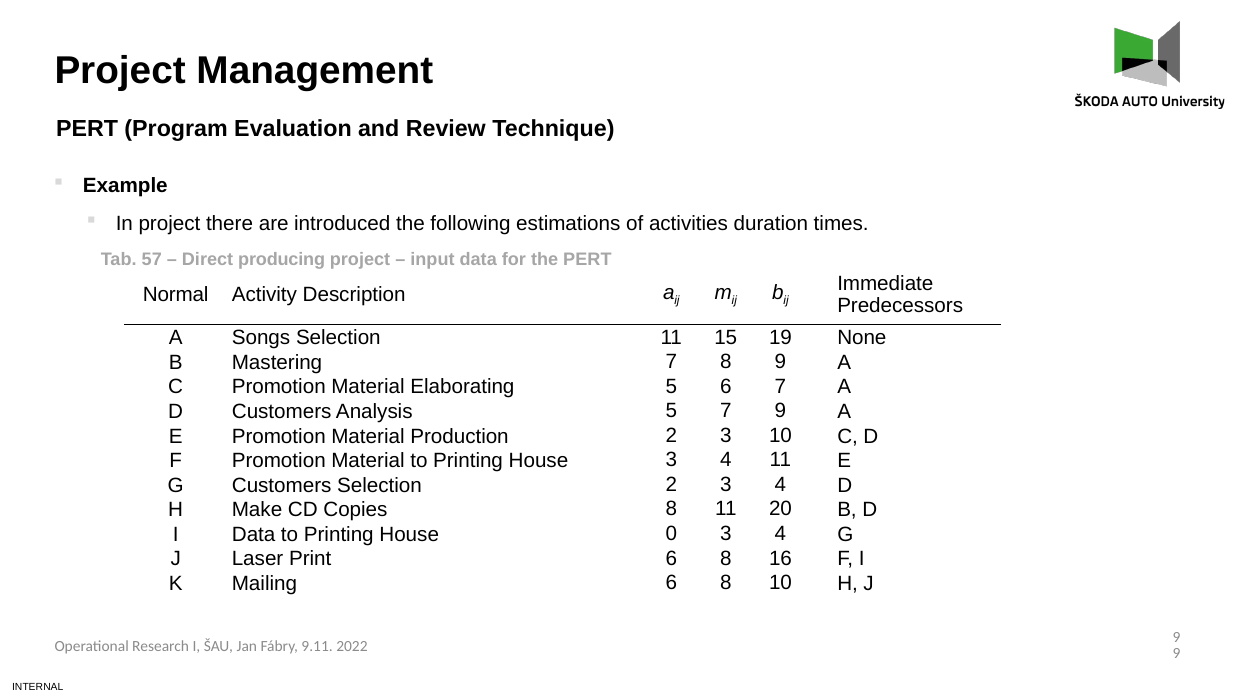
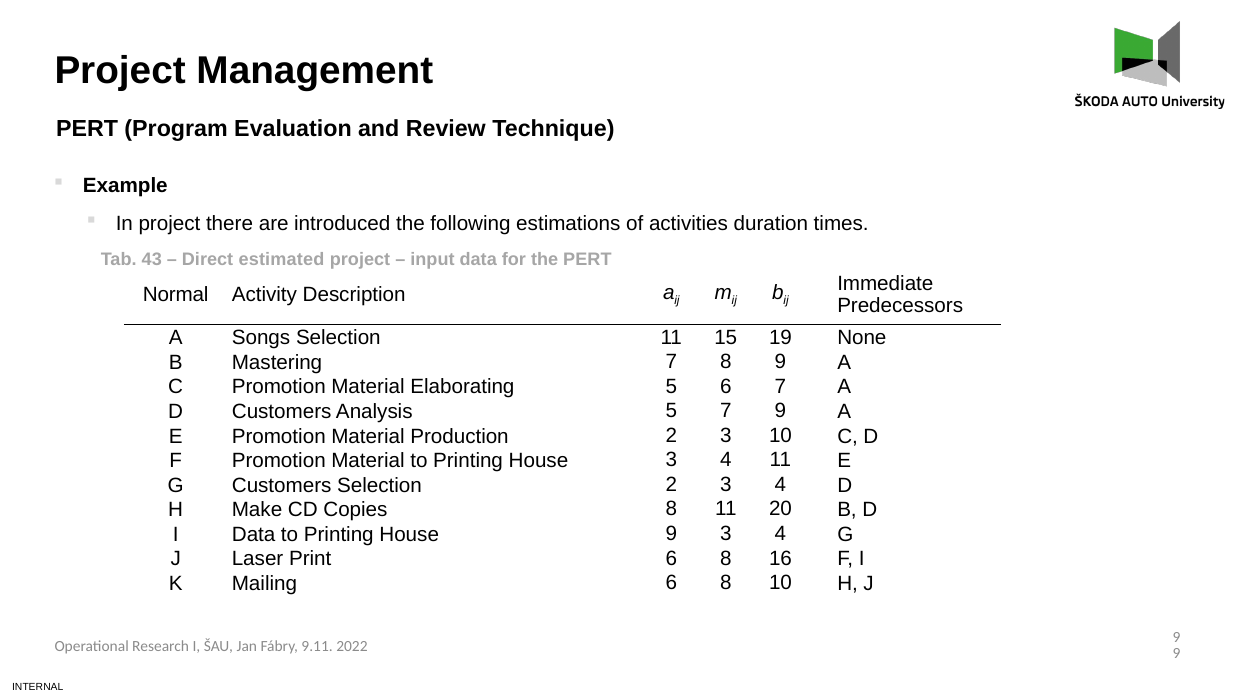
57: 57 -> 43 (152, 260)
producing: producing -> estimated (281, 260)
House 0: 0 -> 9 (671, 534)
